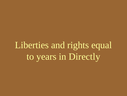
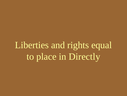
years: years -> place (46, 56)
